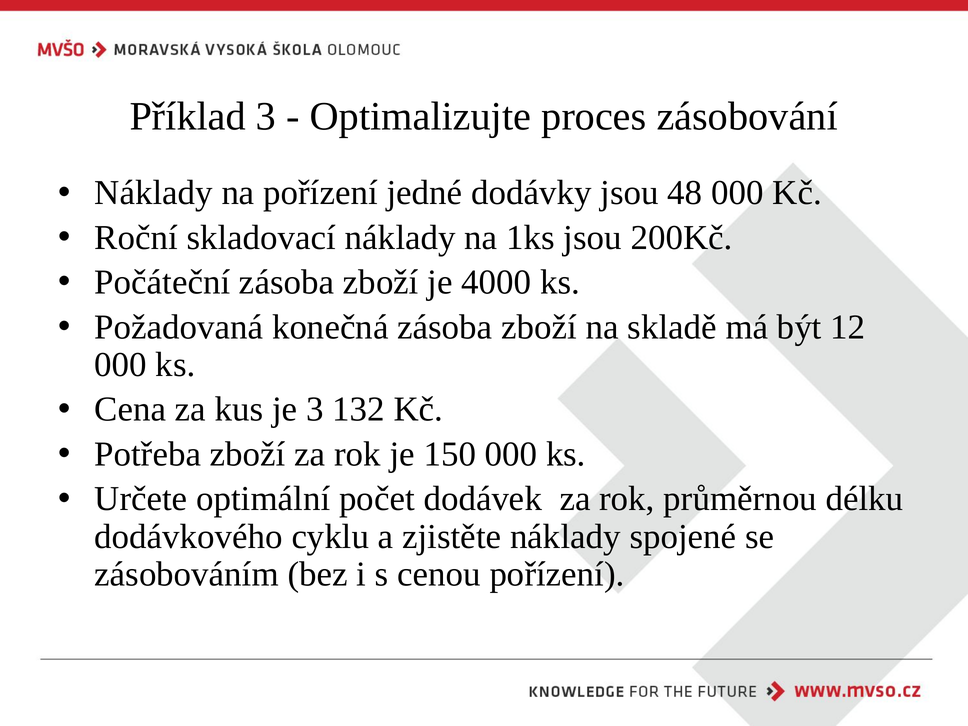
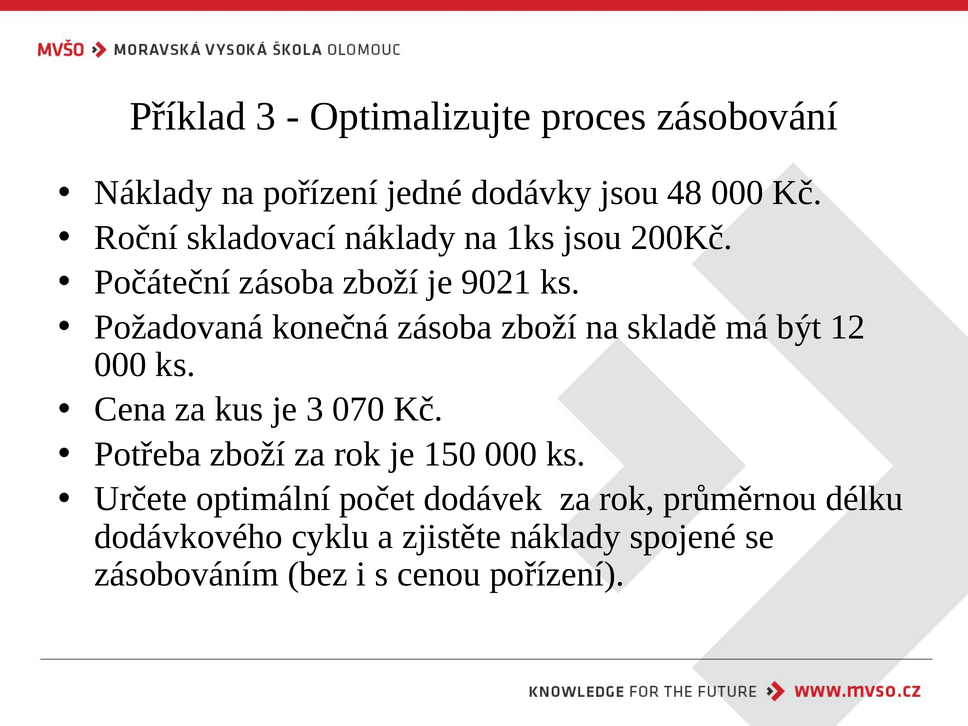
4000: 4000 -> 9021 (496, 282)
132: 132 -> 070 (359, 409)
